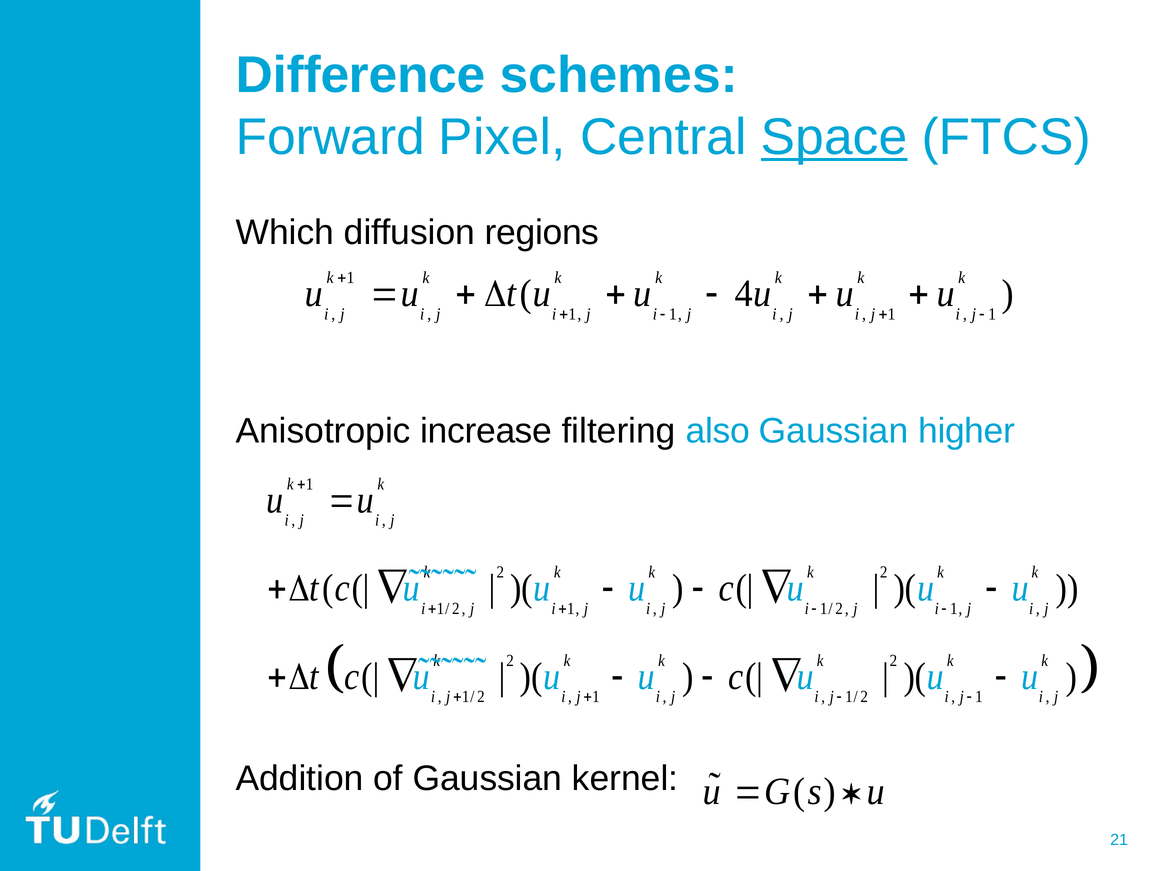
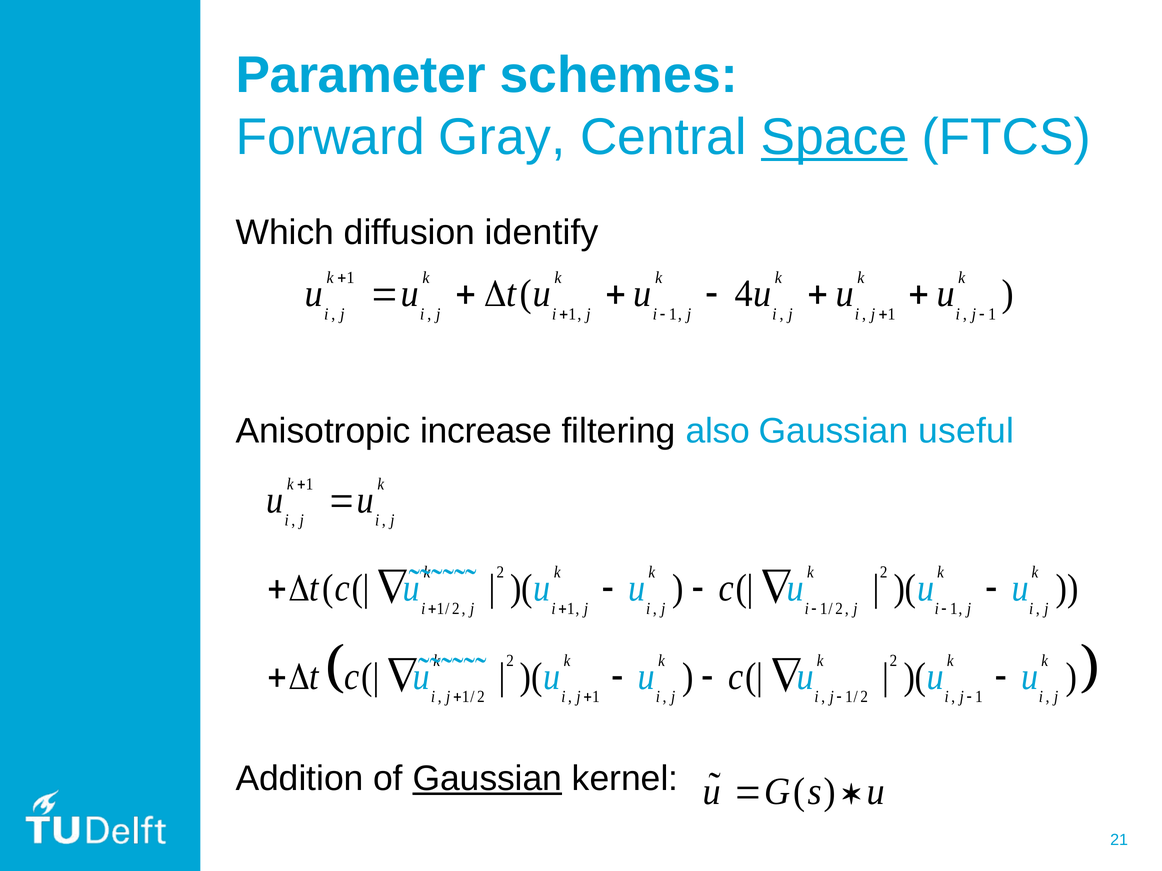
Difference: Difference -> Parameter (361, 75)
Pixel: Pixel -> Gray (502, 137)
regions: regions -> identify (542, 233)
higher: higher -> useful (966, 431)
Gaussian underline: none -> present (487, 779)
